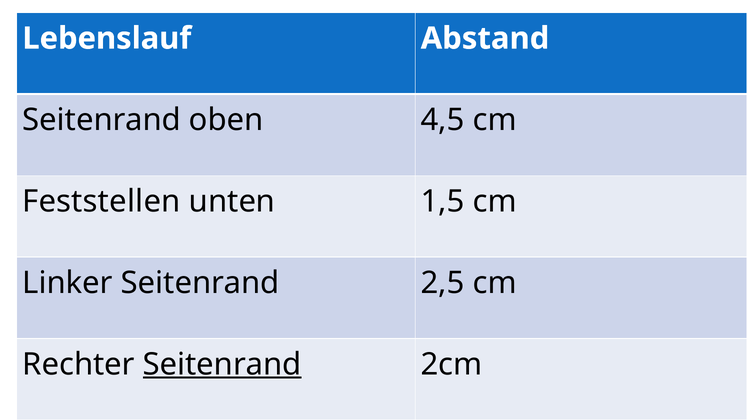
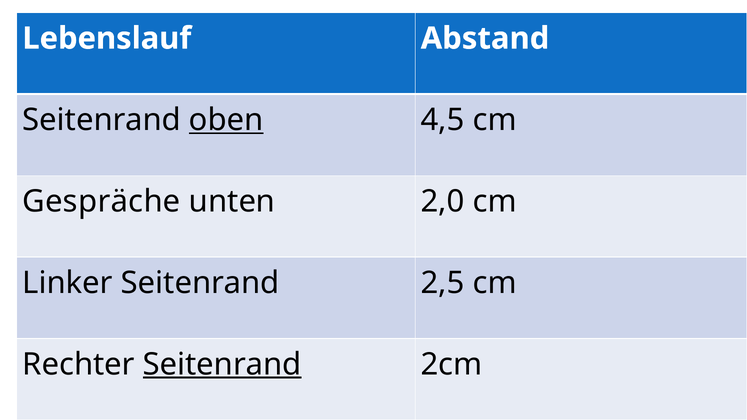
oben underline: none -> present (226, 120)
Feststellen: Feststellen -> Gespräche (101, 201)
1,5: 1,5 -> 2,0 (443, 201)
